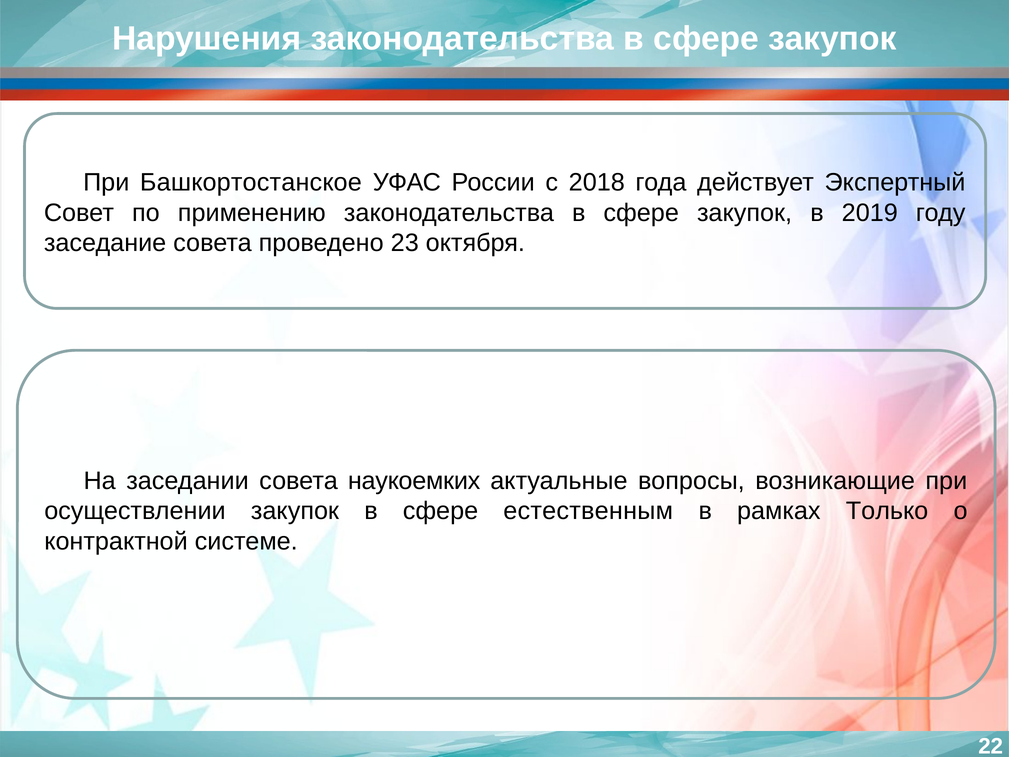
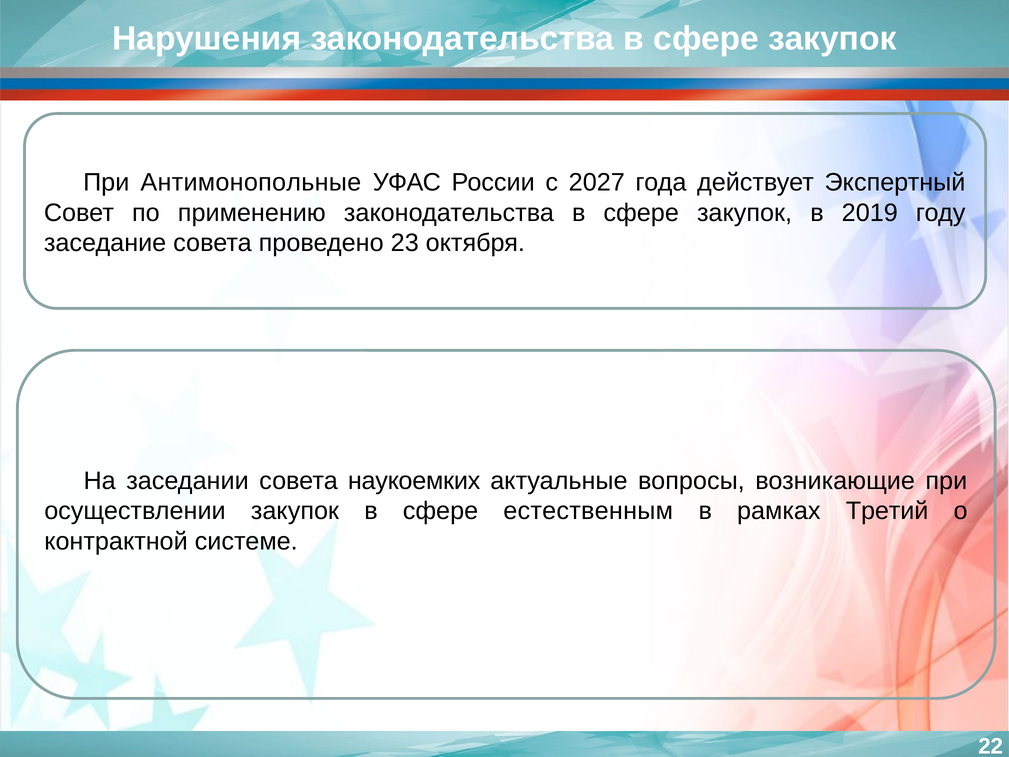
Башкортостанское: Башкортостанское -> Антимонопольные (251, 182)
2018: 2018 -> 2027 (597, 182)
Только: Только -> Третий (887, 511)
